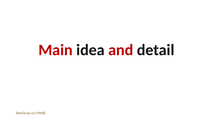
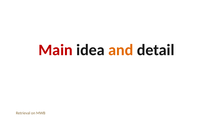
and colour: red -> orange (121, 50)
